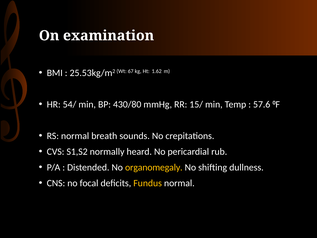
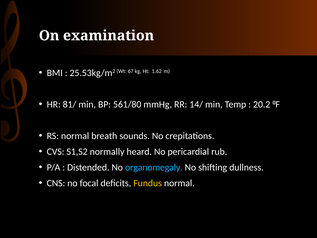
54/: 54/ -> 81/ (70, 104)
430/80: 430/80 -> 561/80 (127, 104)
15/: 15/ -> 14/ (196, 104)
57.6: 57.6 -> 20.2 (262, 104)
organomegaly colour: yellow -> light blue (154, 167)
